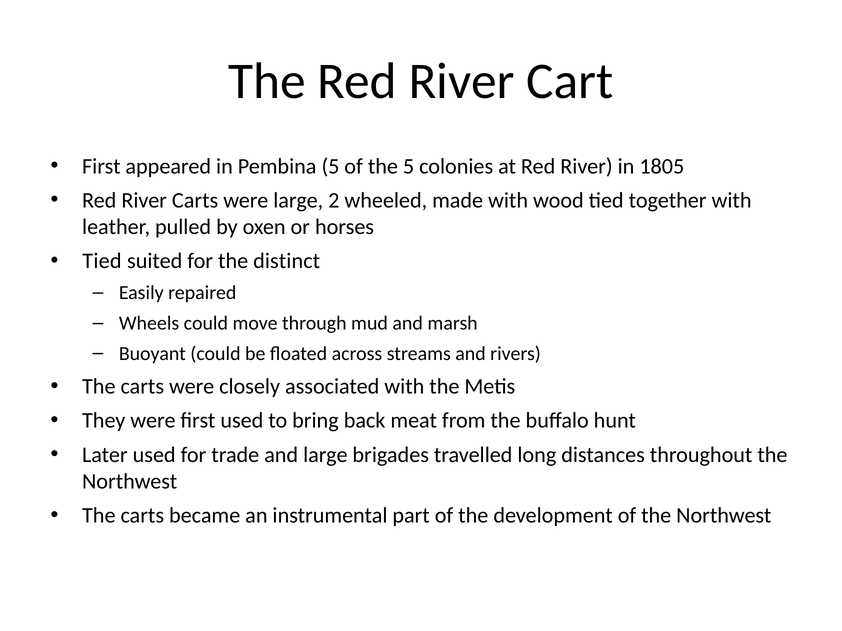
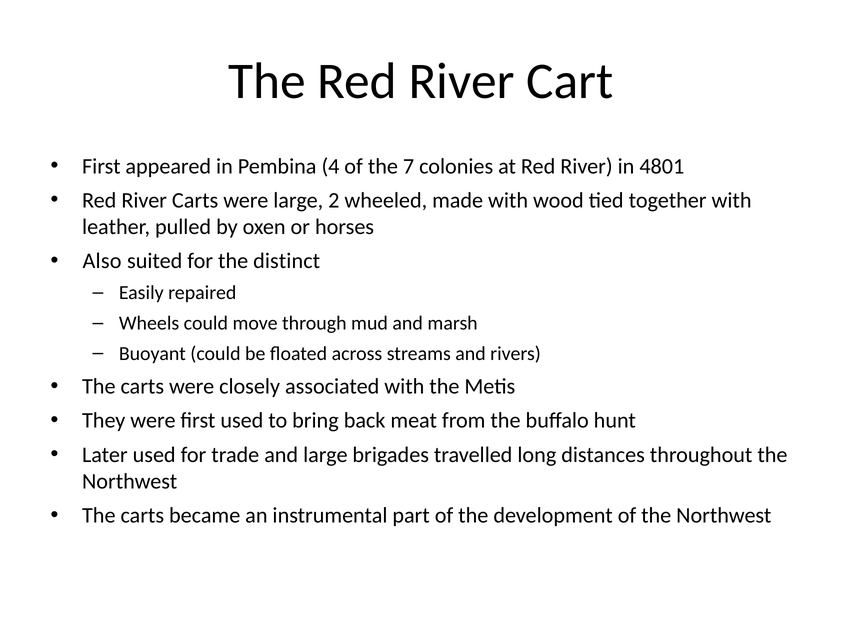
Pembina 5: 5 -> 4 (330, 166)
the 5: 5 -> 7 (409, 166)
1805: 1805 -> 4801 (662, 166)
Tied: Tied -> Also (102, 261)
